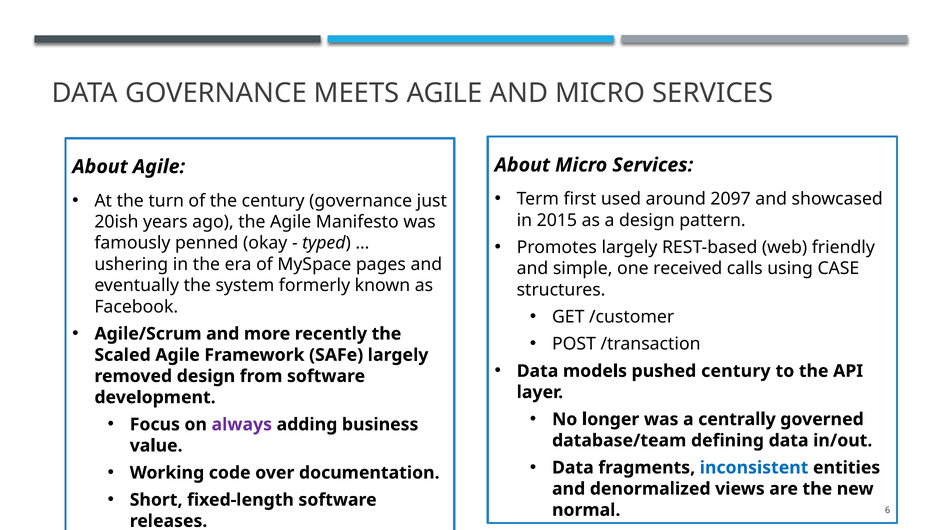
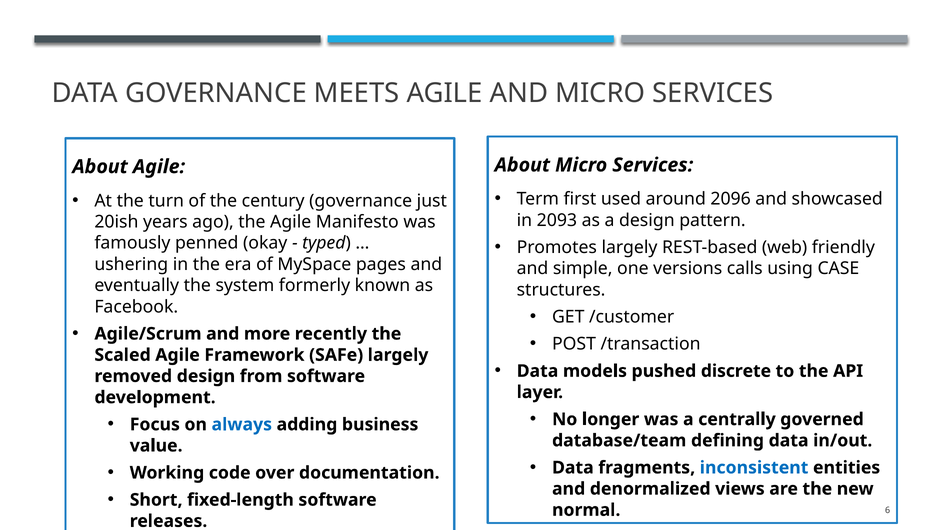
2097: 2097 -> 2096 (731, 199)
2015: 2015 -> 2093 (557, 220)
received: received -> versions (688, 268)
pushed century: century -> discrete (736, 371)
always colour: purple -> blue (242, 424)
